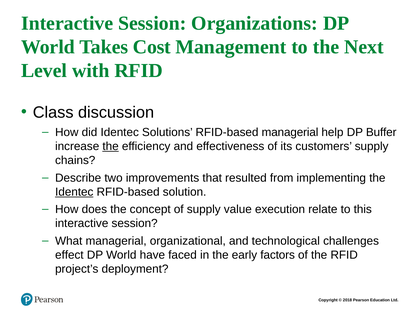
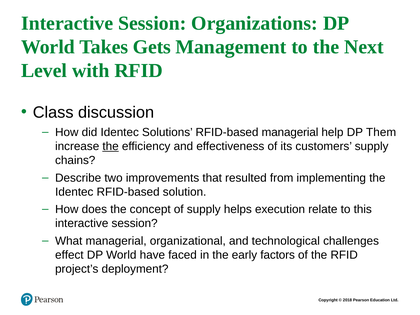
Cost: Cost -> Gets (152, 47)
Buffer: Buffer -> Them (381, 132)
Identec underline: present -> none (74, 192)
value: value -> helps (238, 209)
